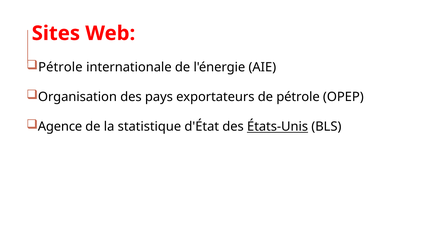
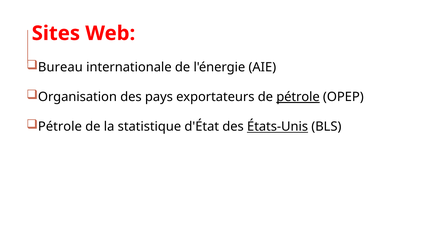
Pétrole: Pétrole -> Bureau (60, 67)
pétrole underline: none -> present (298, 97)
Agence: Agence -> Pétrole (60, 127)
